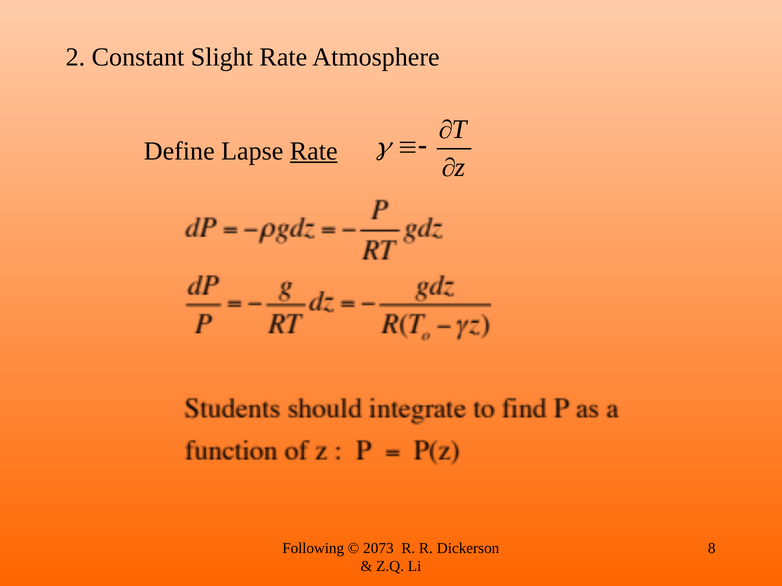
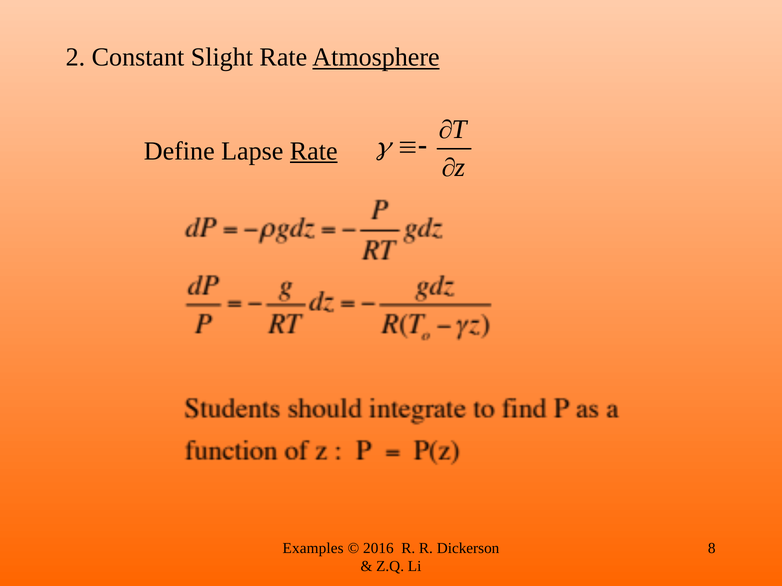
Atmosphere underline: none -> present (376, 57)
Following: Following -> Examples (313, 548)
2073: 2073 -> 2016 (378, 548)
